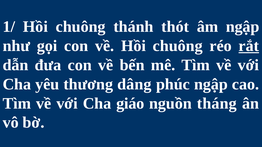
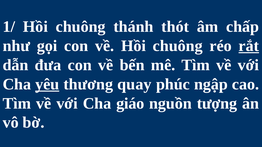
âm ngập: ngập -> chấp (243, 27)
yêu underline: none -> present (47, 84)
dâng: dâng -> quay (134, 84)
tháng: tháng -> tượng (217, 104)
